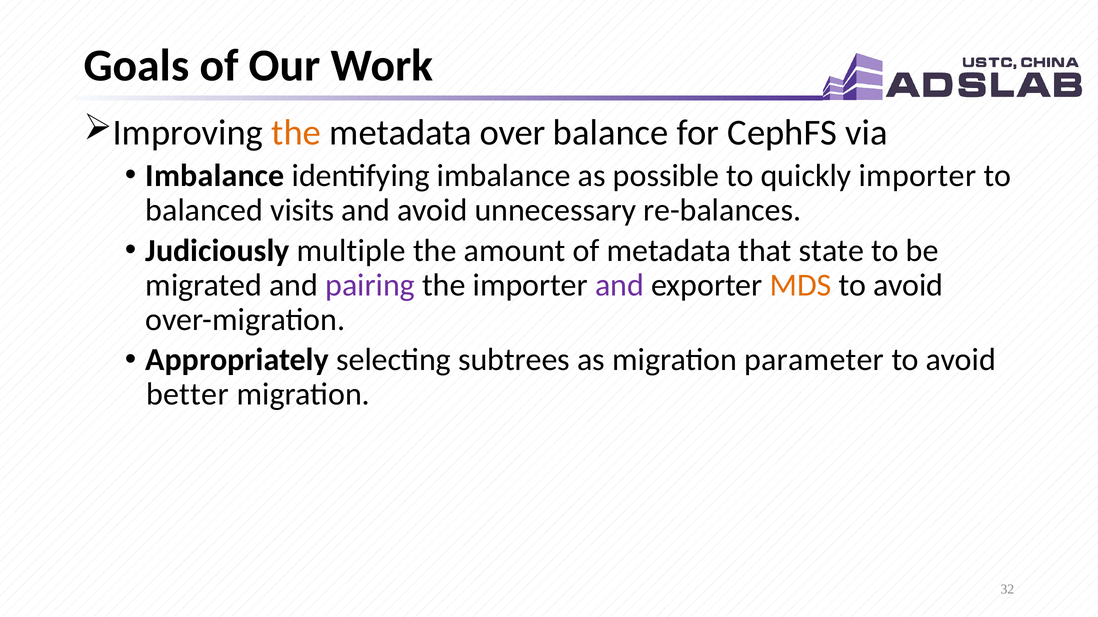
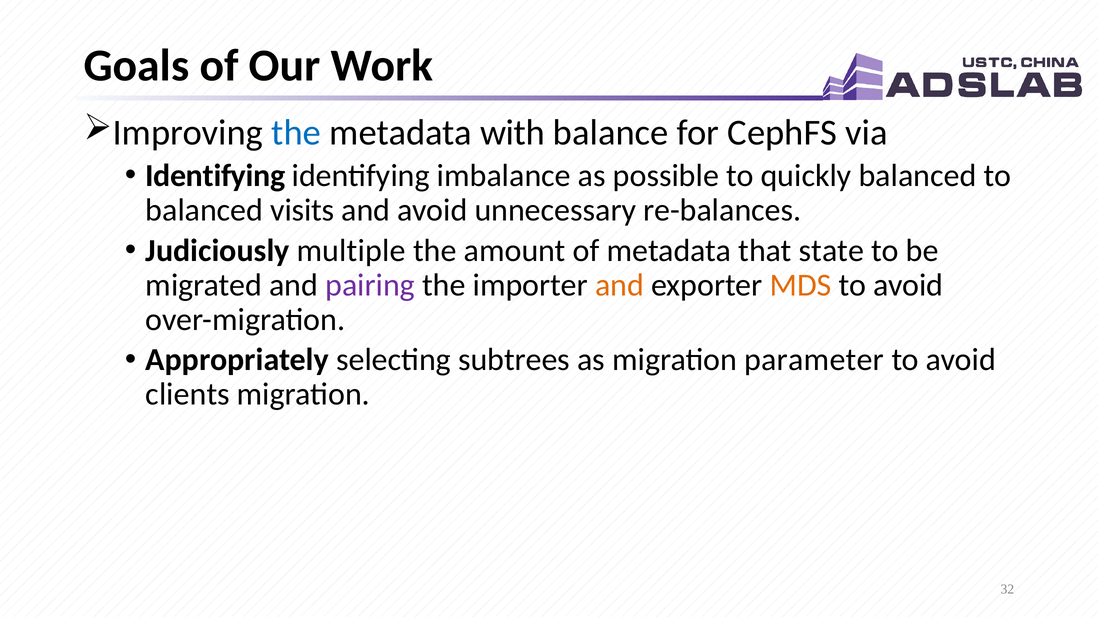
the colour: orange -> blue (296, 133)
over: over -> with (513, 133)
Imbalance: Imbalance -> Identifying (215, 176)
quickly importer: importer -> balanced (918, 176)
and colour: purple -> orange (620, 285)
better: better -> clients (188, 395)
